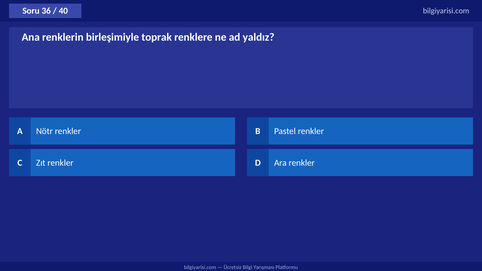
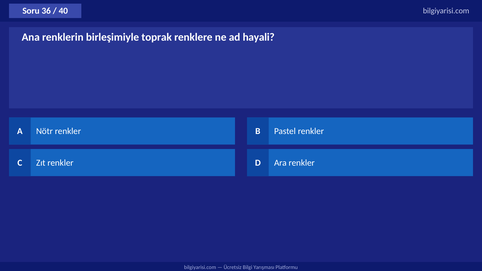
yaldız: yaldız -> hayali (259, 37)
